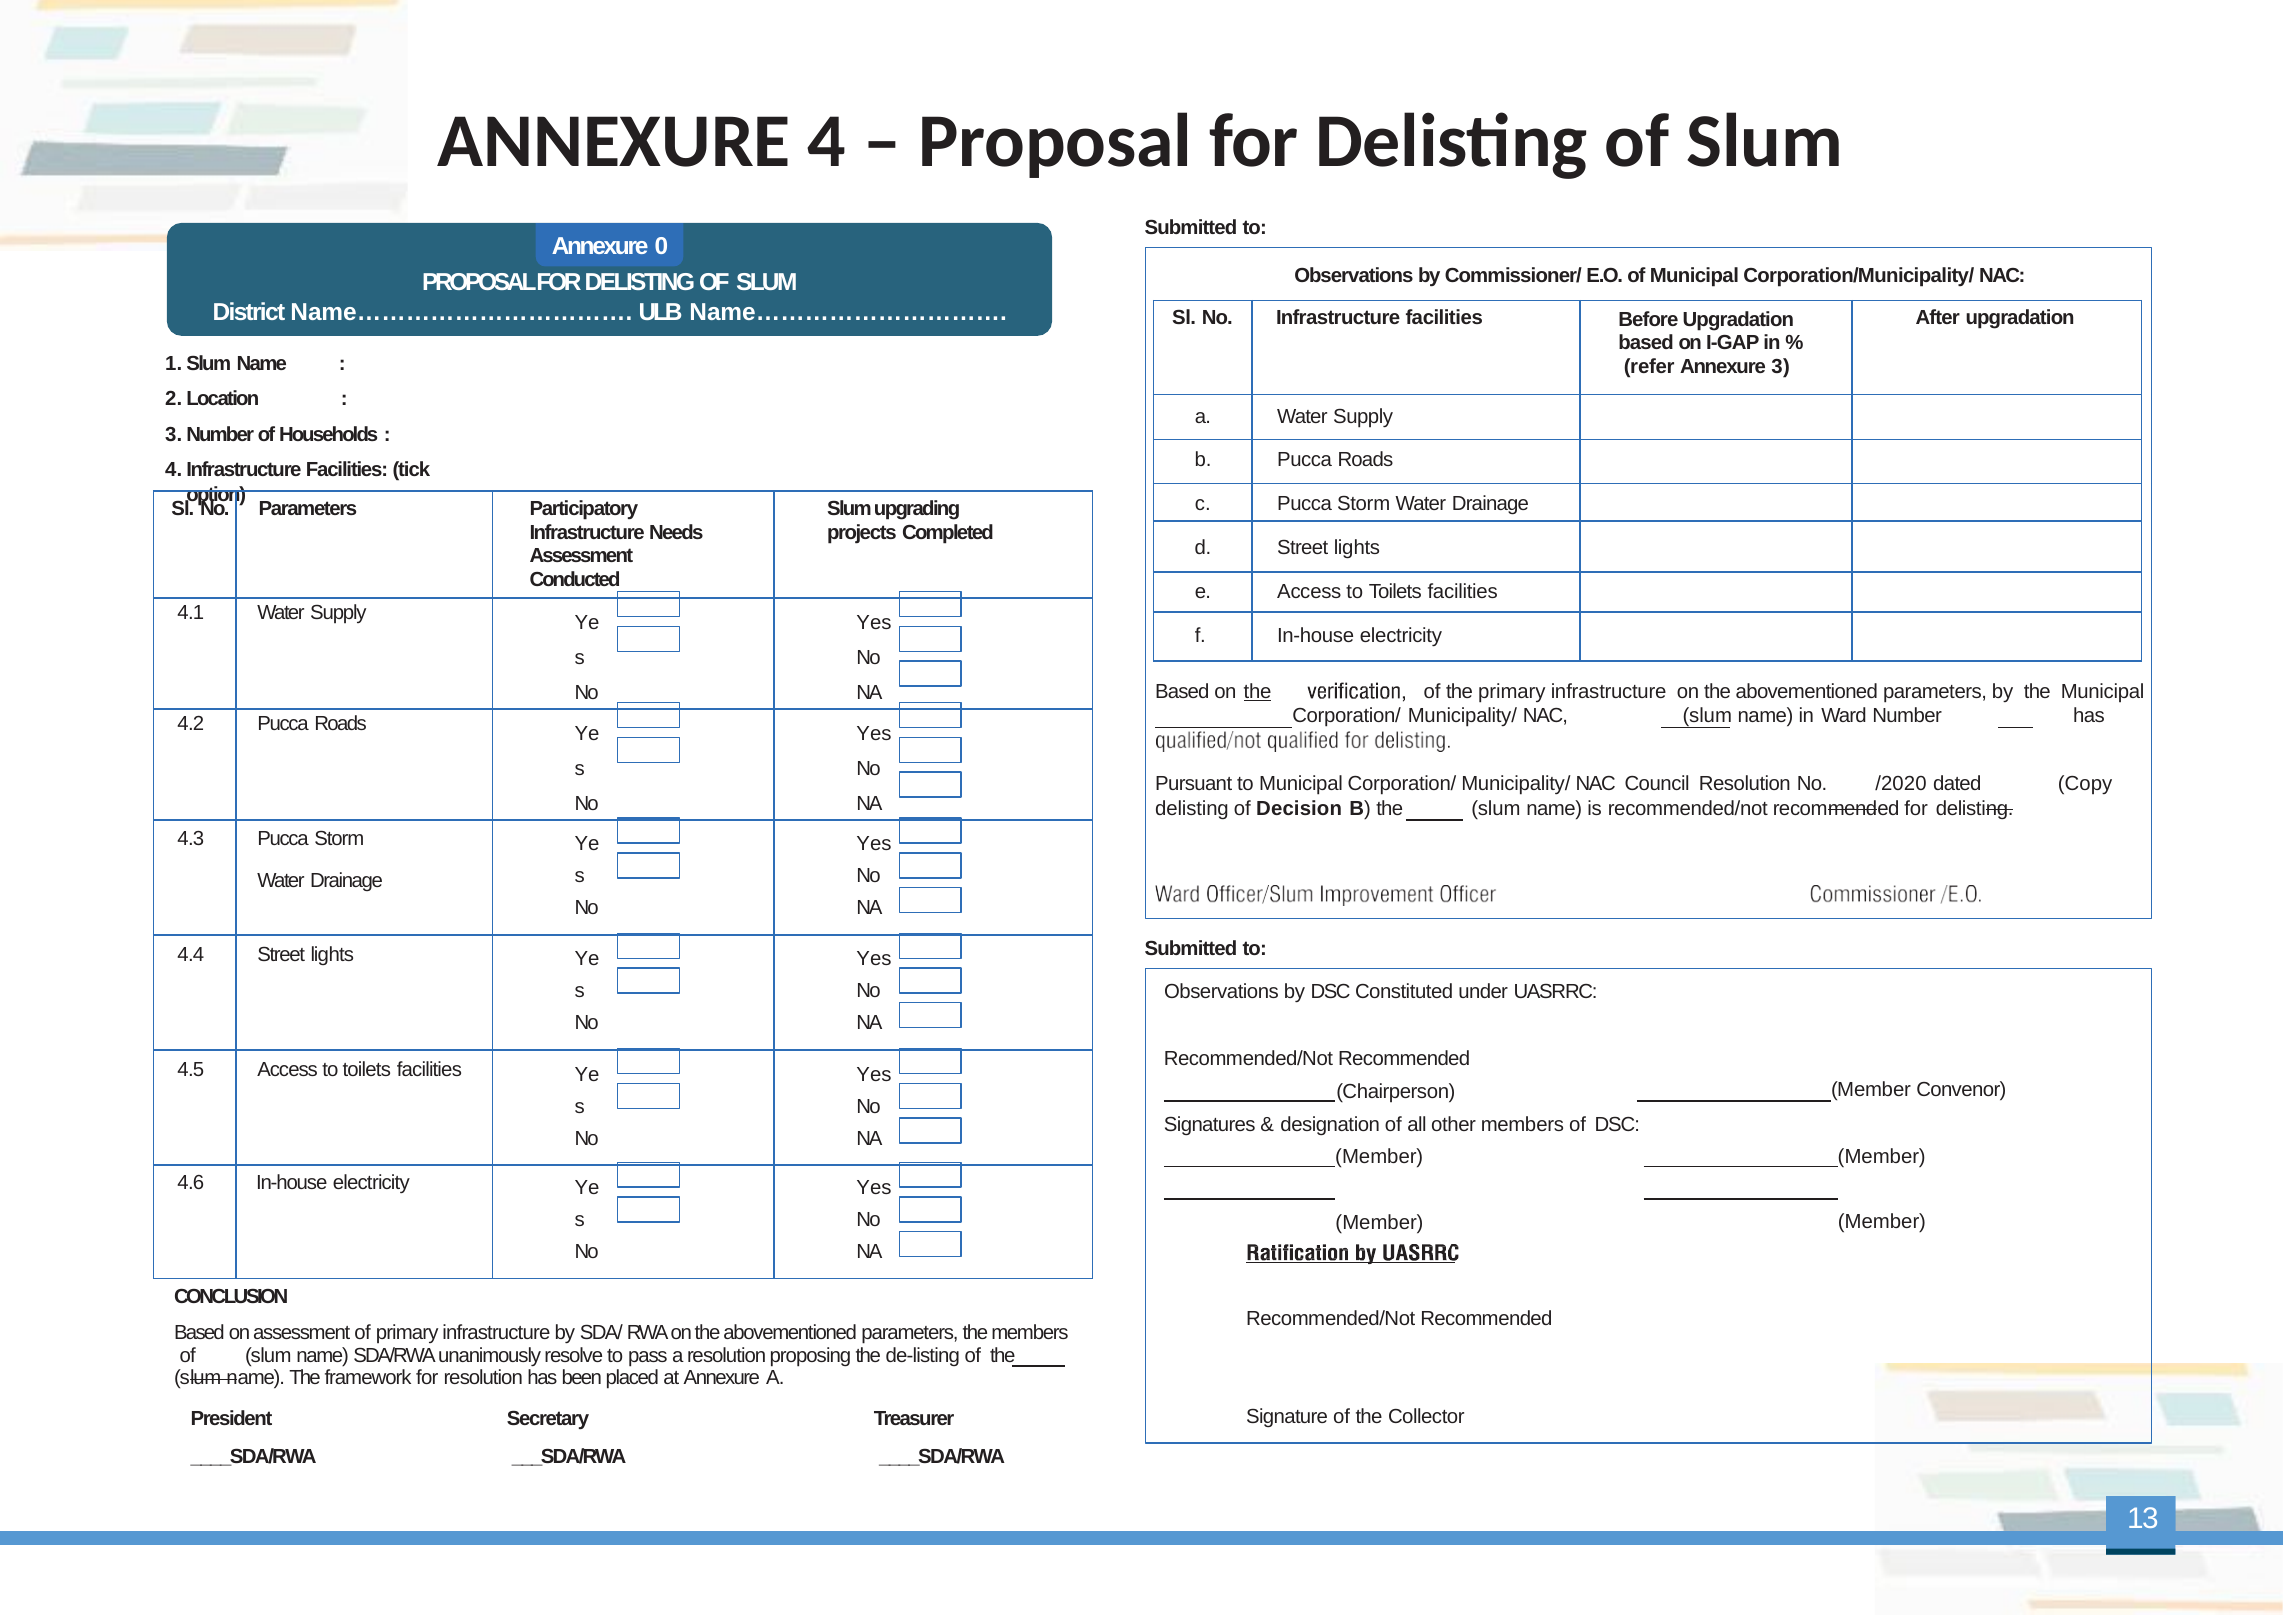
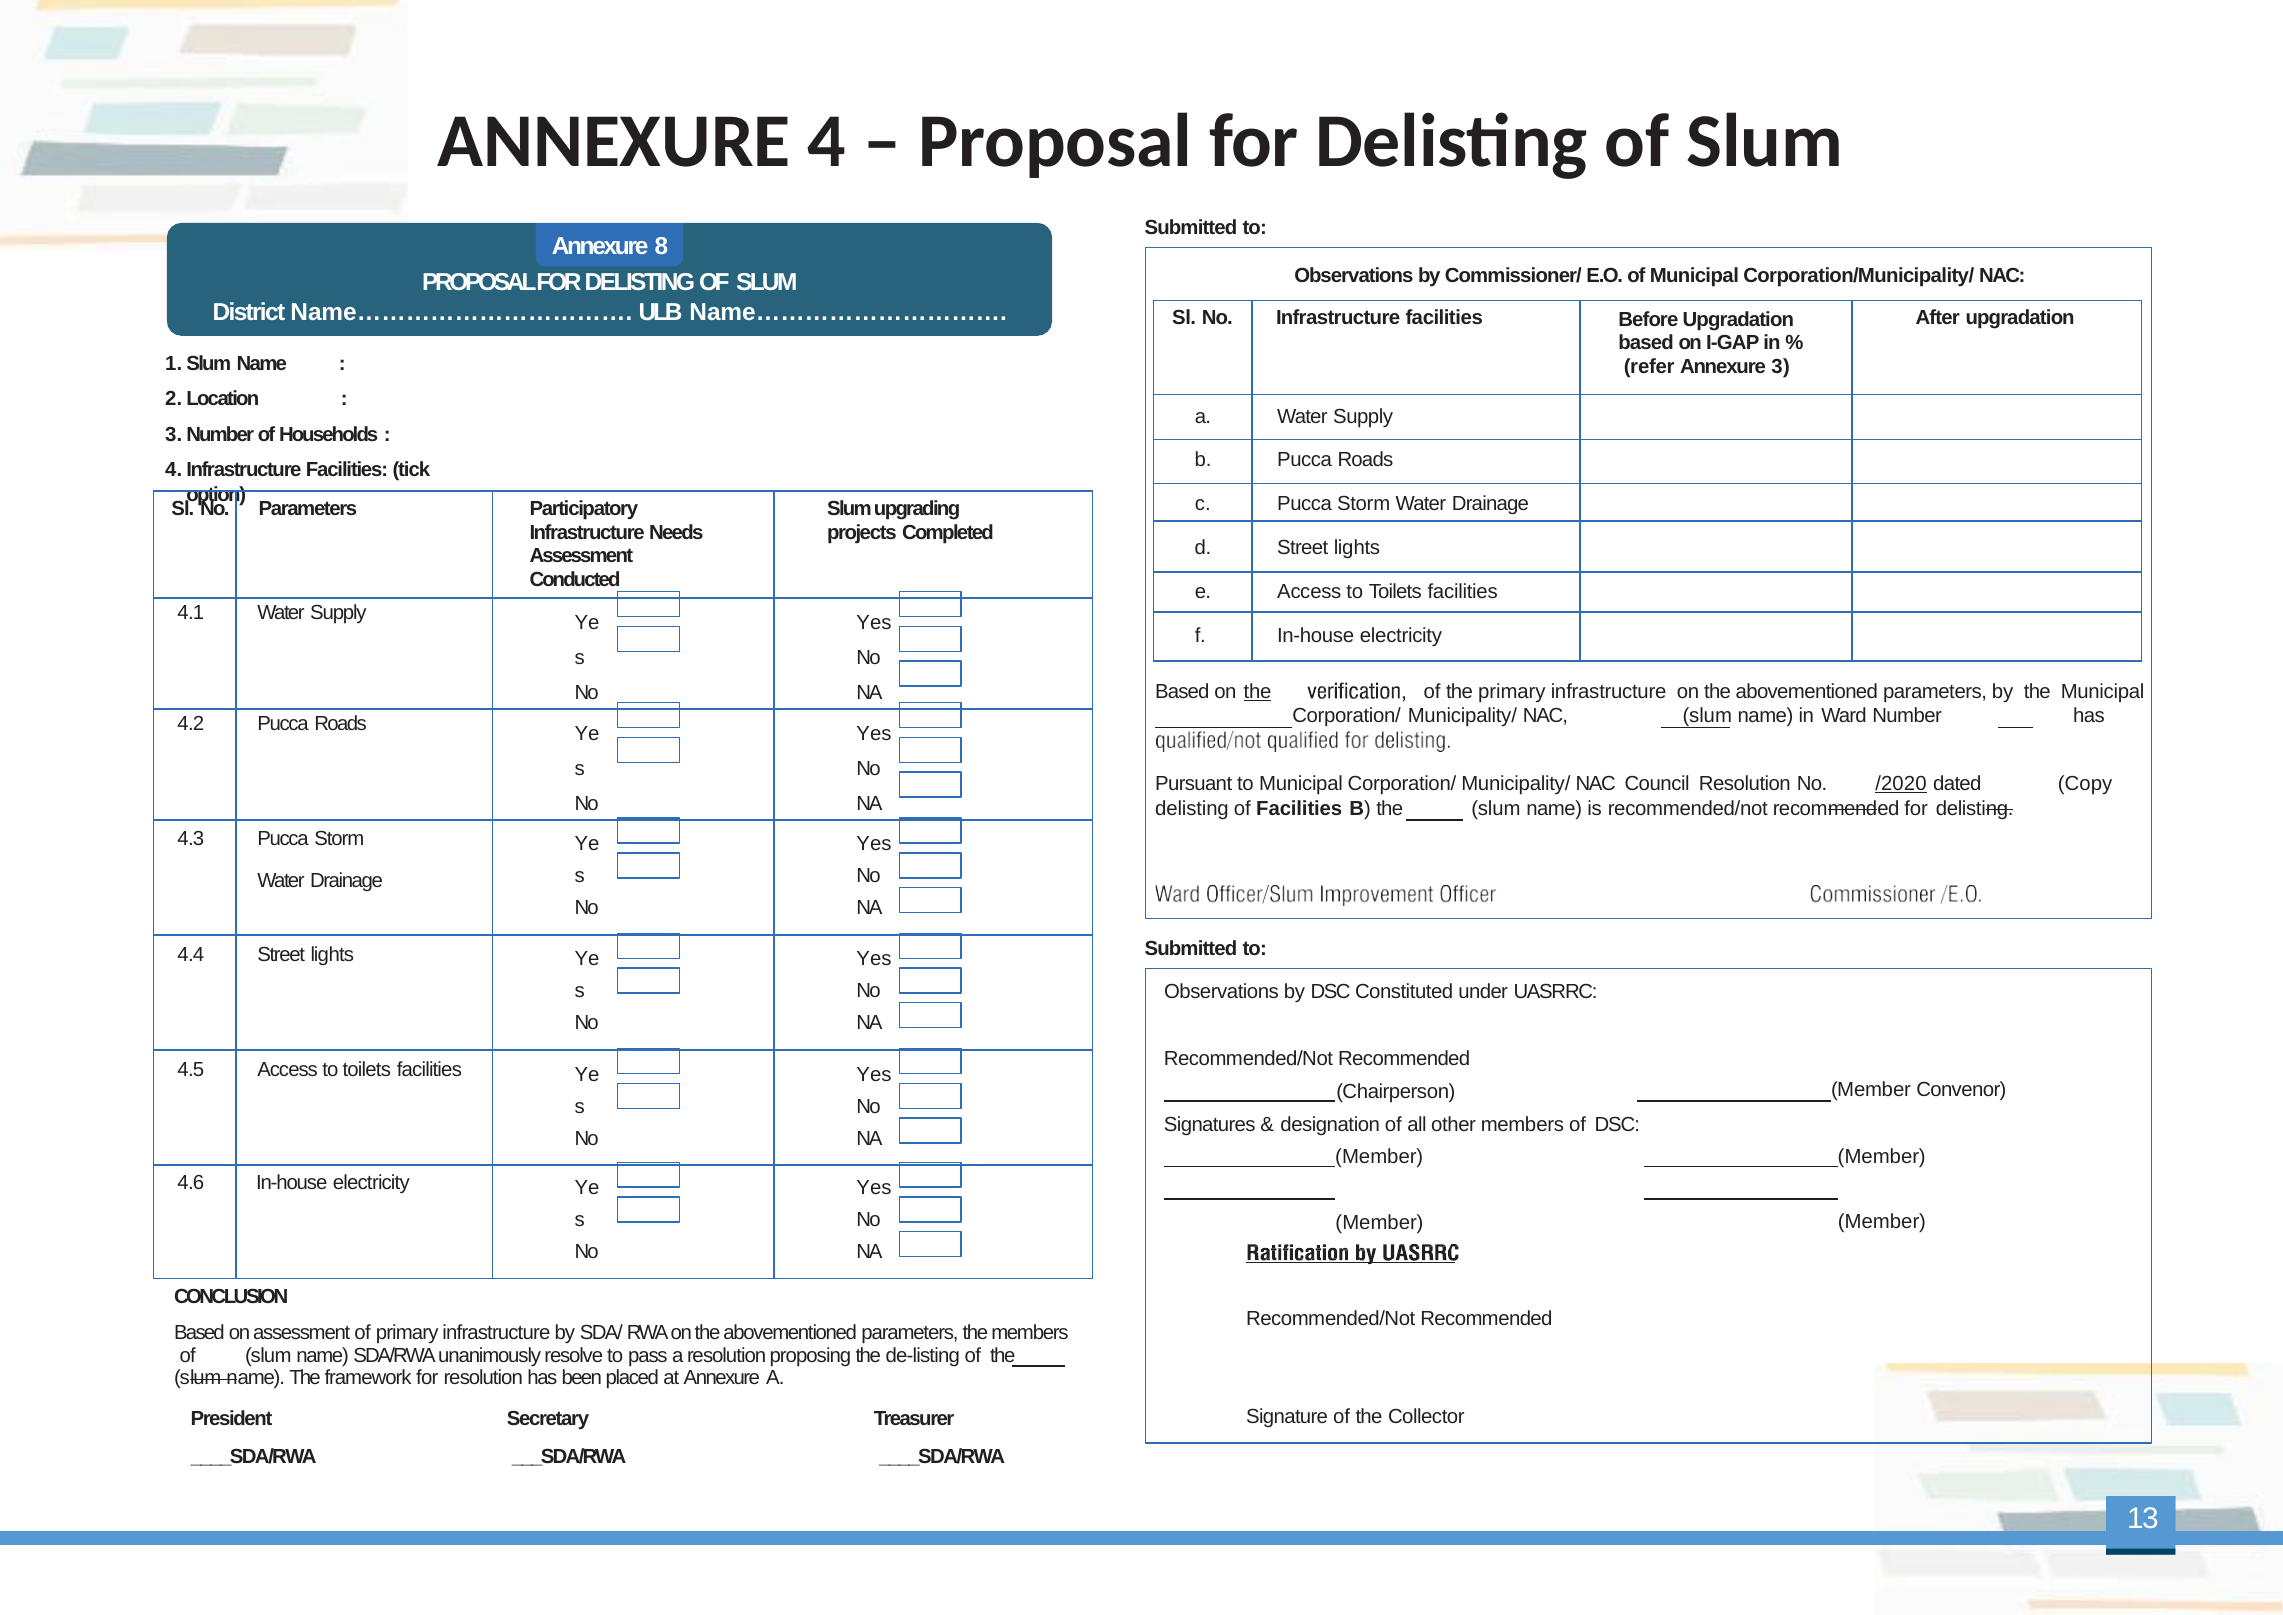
0: 0 -> 8 (661, 247)
/2020 underline: none -> present (1901, 784)
of Decision: Decision -> Facilities (1299, 808)
